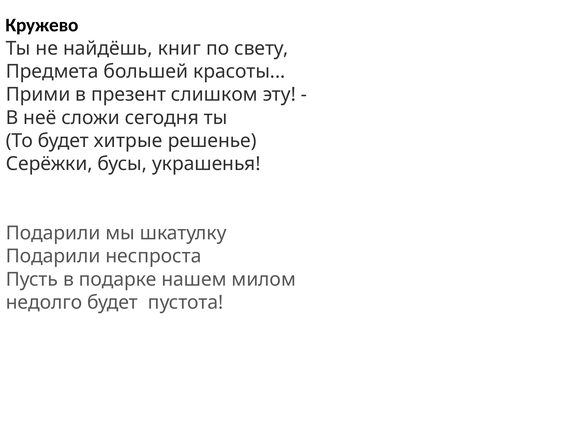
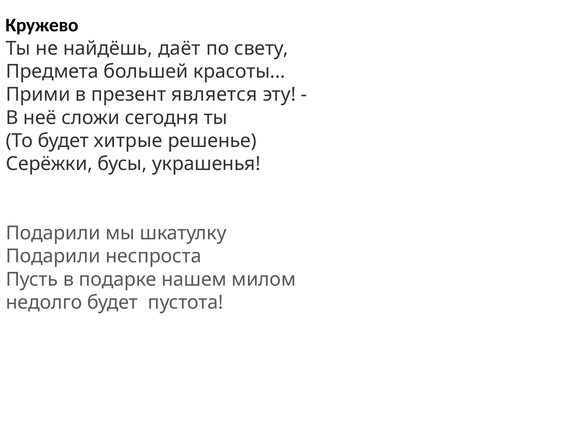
книг: книг -> даёт (179, 48)
слишком: слишком -> является (214, 95)
